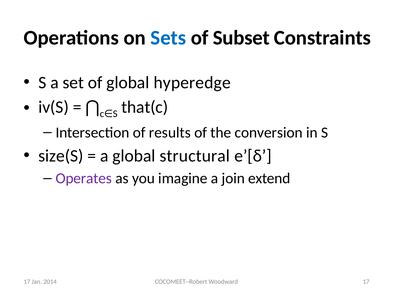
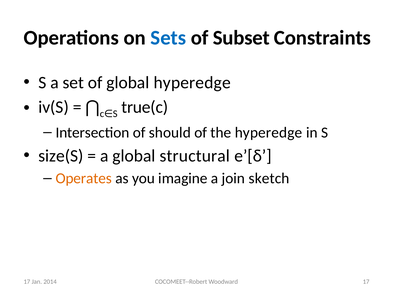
that(c: that(c -> true(c (145, 107)
results: results -> should (170, 132)
the conversion: conversion -> hyperedge (269, 132)
Operates colour: purple -> orange (84, 178)
extend: extend -> sketch (269, 178)
